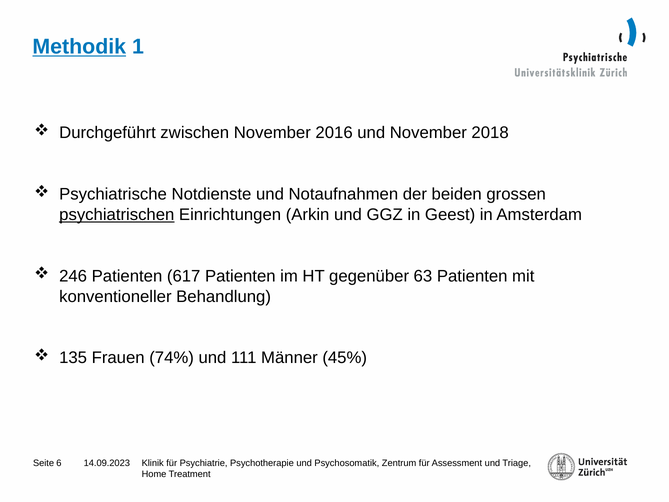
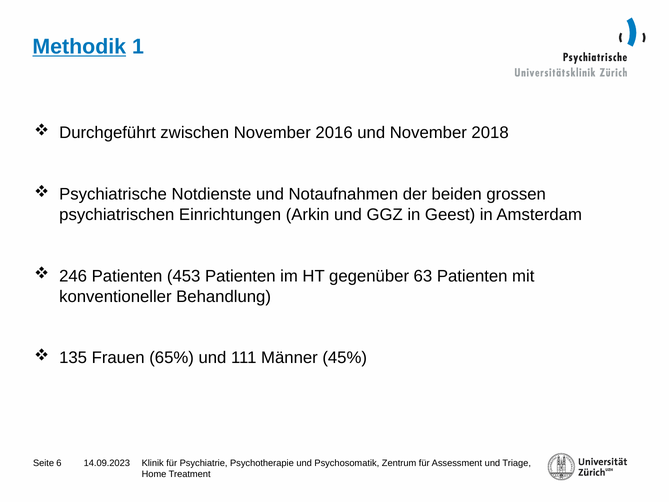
psychiatrischen underline: present -> none (117, 215)
617: 617 -> 453 (184, 276)
74%: 74% -> 65% (172, 358)
